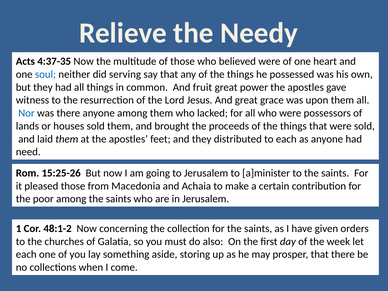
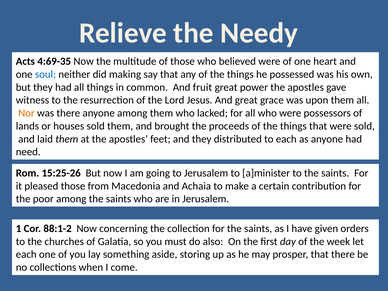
4:37-35: 4:37-35 -> 4:69-35 (54, 61)
serving: serving -> making (125, 74)
Nor colour: blue -> orange (26, 113)
48:1-2: 48:1-2 -> 88:1-2 (58, 229)
